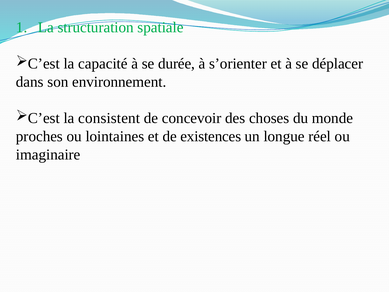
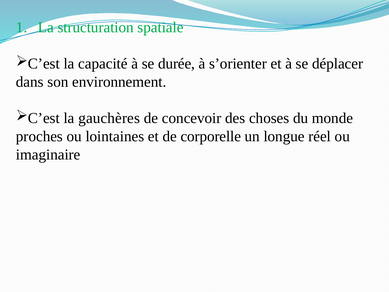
consistent: consistent -> gauchères (109, 118)
existences: existences -> corporelle (211, 136)
